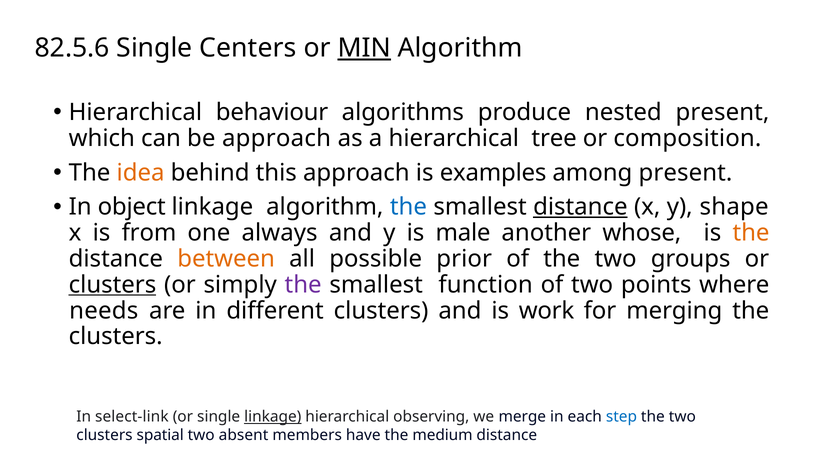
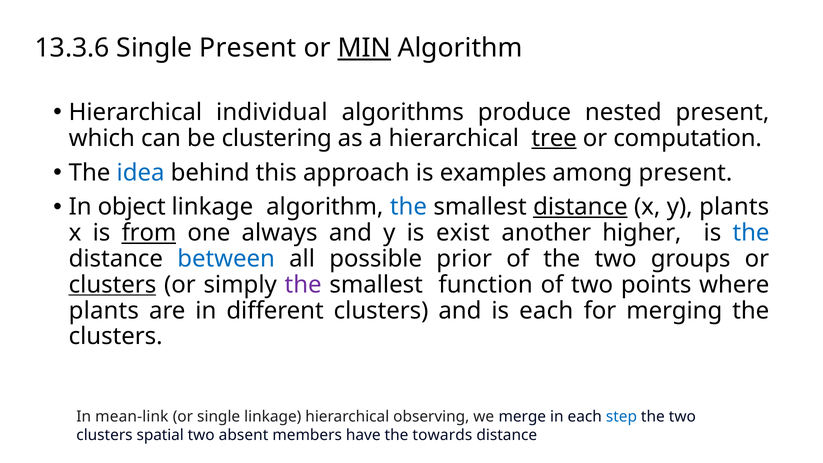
82.5.6: 82.5.6 -> 13.3.6 (72, 48)
Single Centers: Centers -> Present (248, 48)
behaviour: behaviour -> individual (272, 112)
be approach: approach -> clustering (277, 138)
tree underline: none -> present (554, 138)
composition: composition -> computation (688, 138)
idea colour: orange -> blue (141, 173)
y shape: shape -> plants (734, 207)
from underline: none -> present (149, 233)
male: male -> exist (463, 233)
whose: whose -> higher (642, 233)
the colour: orange -> blue (751, 233)
between colour: orange -> blue (226, 259)
needs: needs -> plants (104, 311)
is work: work -> each (546, 311)
select-link: select-link -> mean-link (132, 417)
linkage underline: present -> none (273, 417)
medium: medium -> towards (442, 435)
